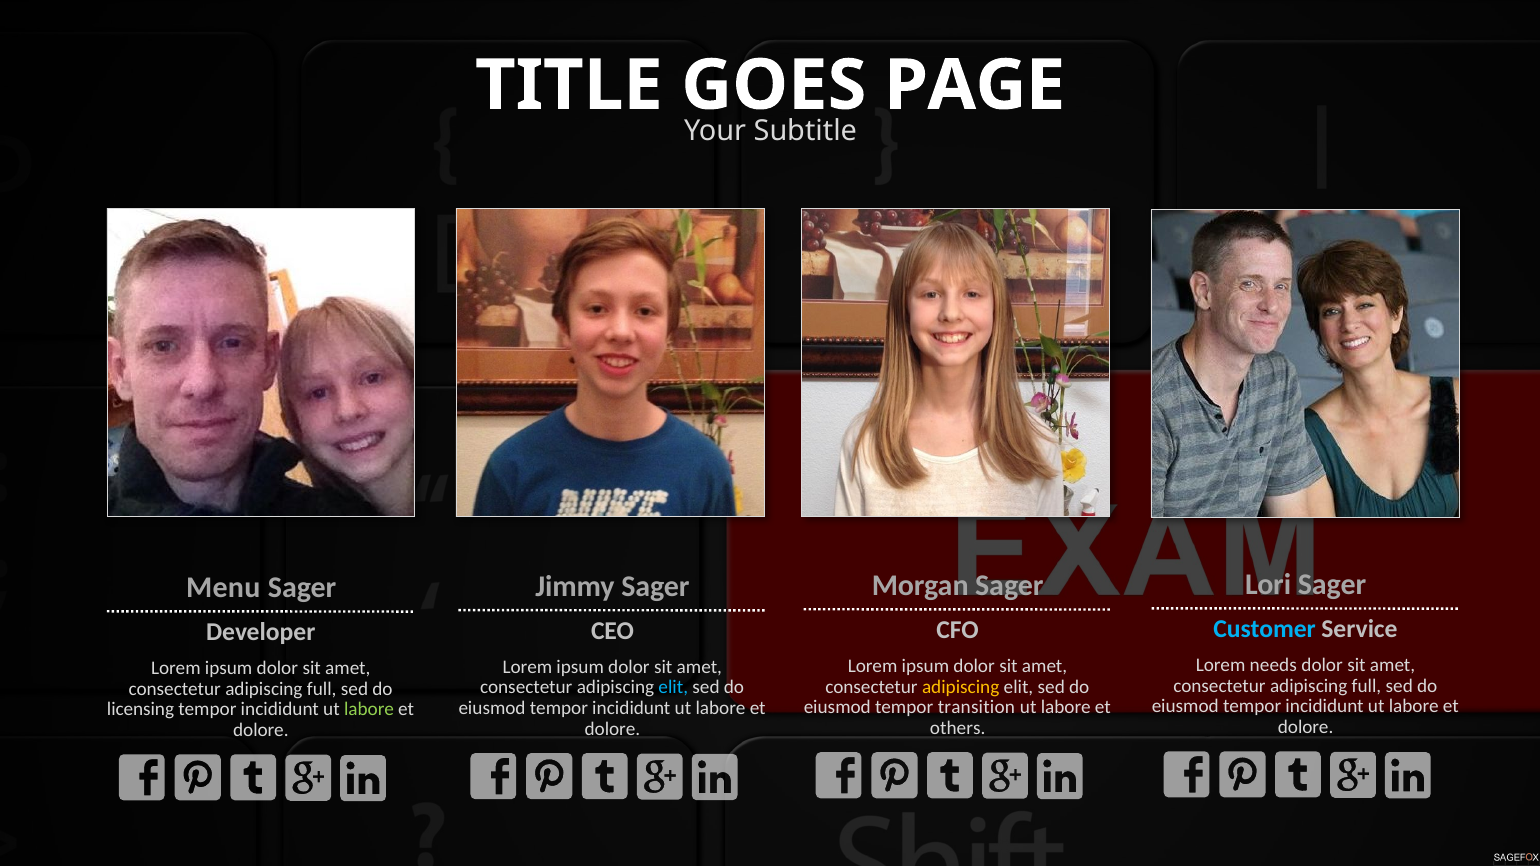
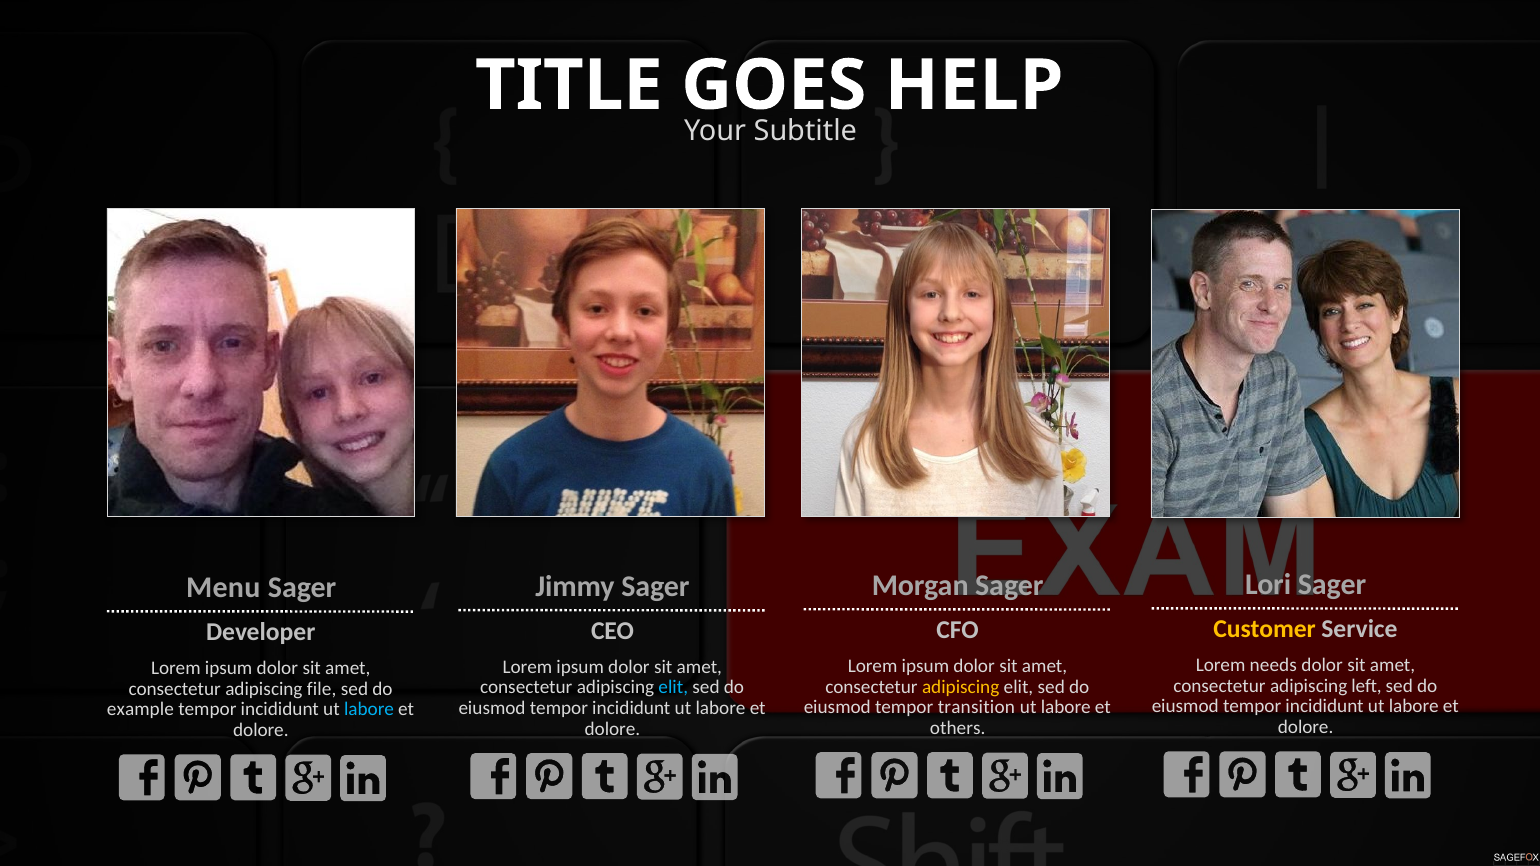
PAGE: PAGE -> HELP (974, 86)
Customer colour: light blue -> yellow (1265, 629)
full: full -> left (1367, 686)
full: full -> file (322, 689)
licensing: licensing -> example (140, 710)
labore colour: light green -> light blue (369, 710)
